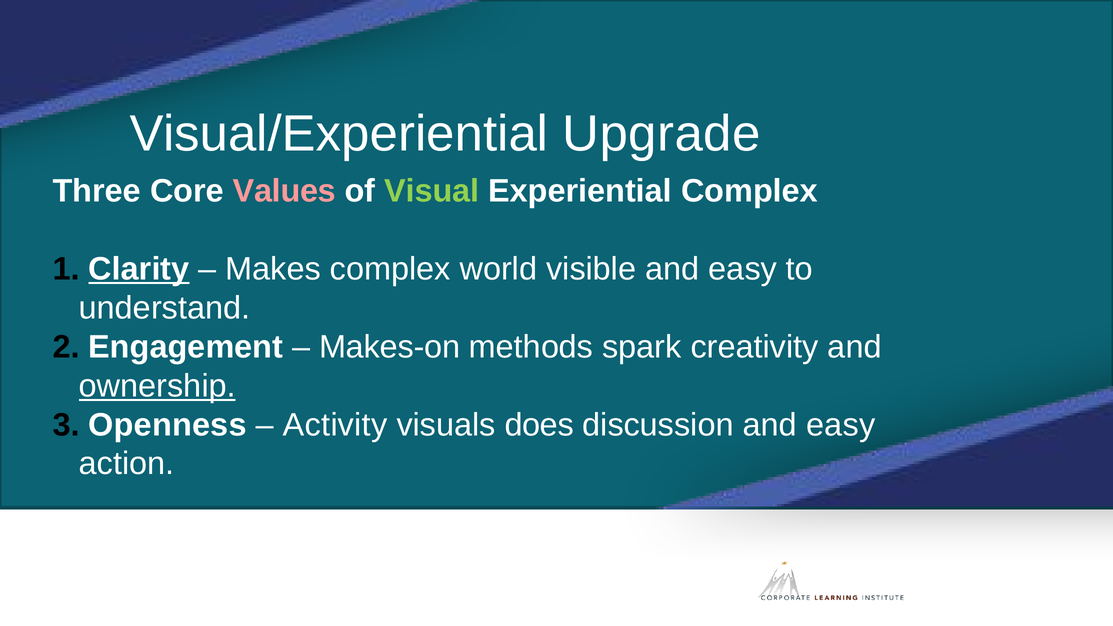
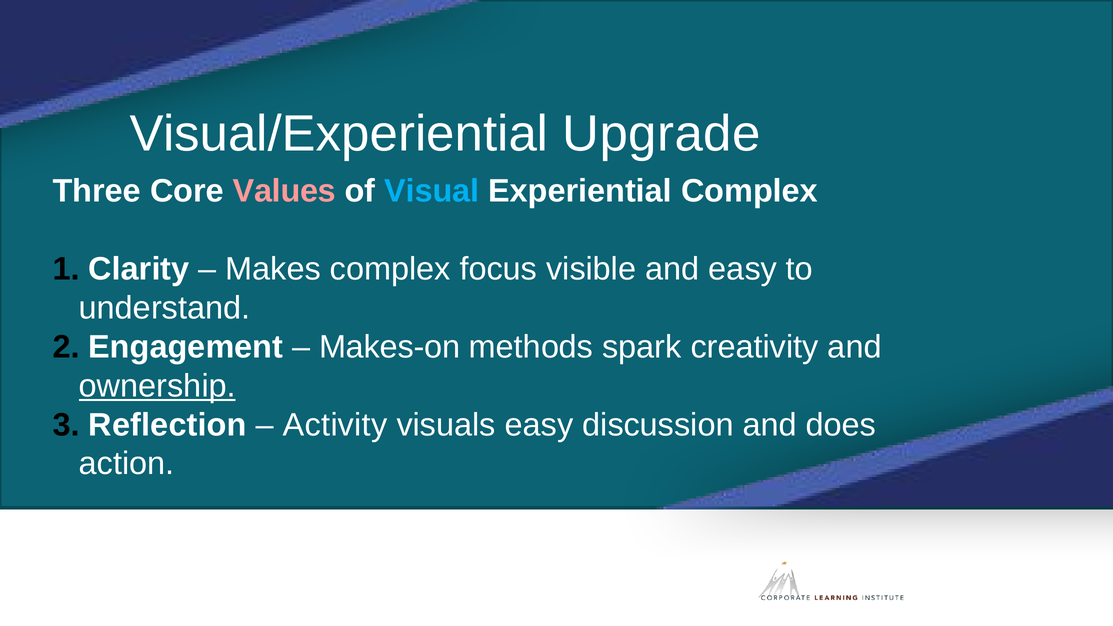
Visual colour: light green -> light blue (432, 191)
Clarity underline: present -> none (139, 269)
world: world -> focus (498, 269)
Openness: Openness -> Reflection (168, 425)
visuals does: does -> easy (539, 425)
discussion and easy: easy -> does (841, 425)
